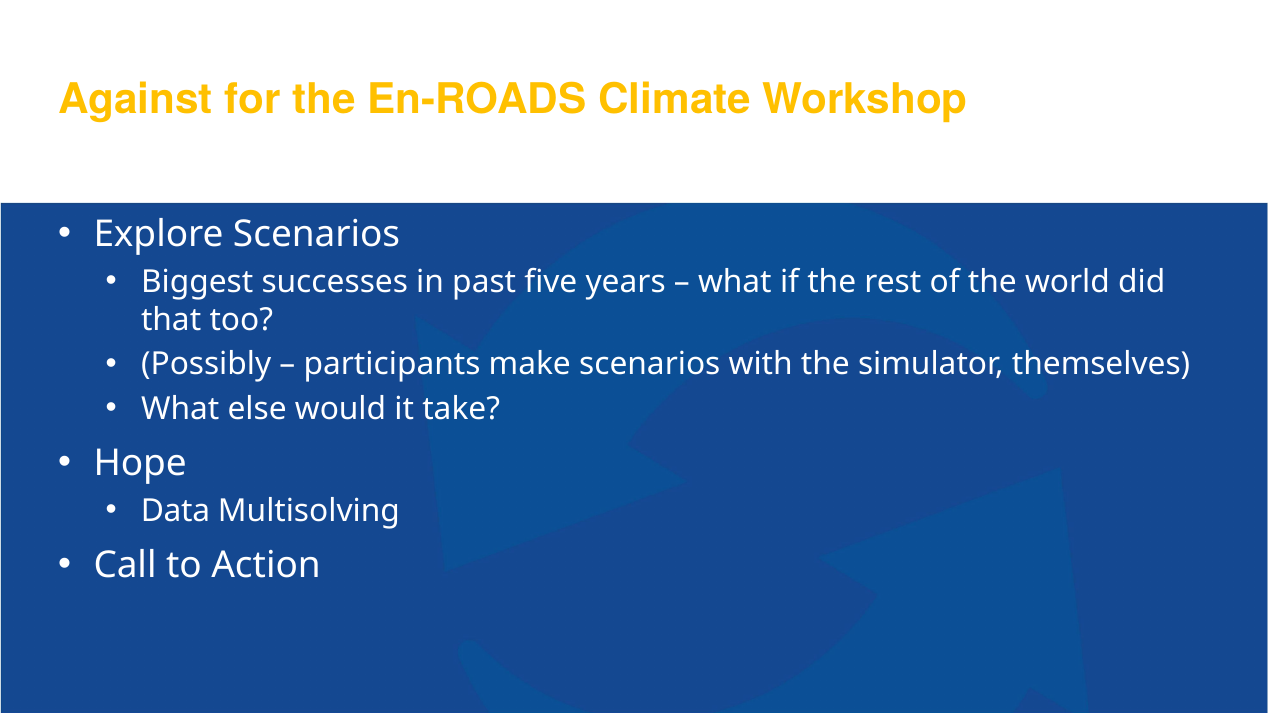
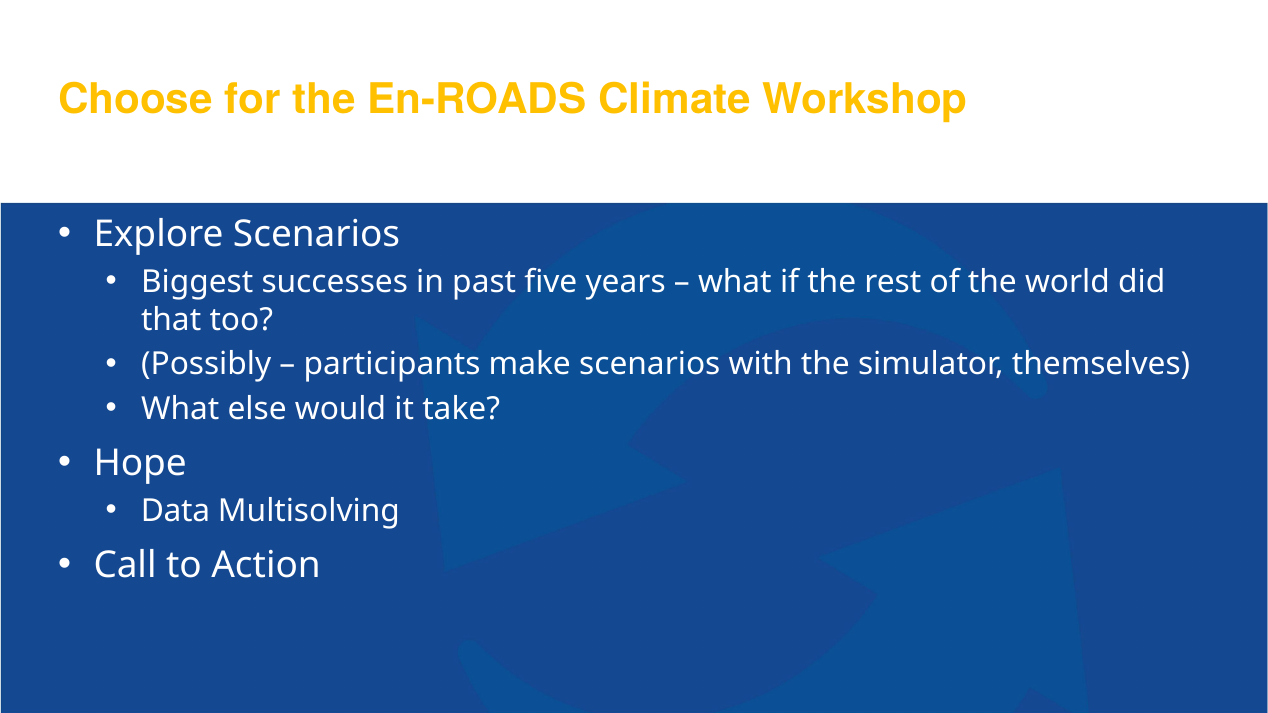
Against: Against -> Choose (135, 99)
